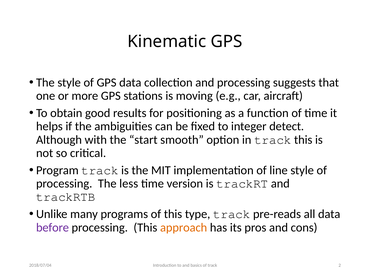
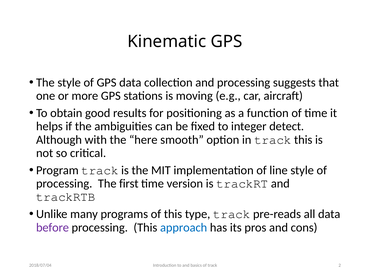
start: start -> here (143, 139)
less: less -> first (129, 183)
approach colour: orange -> blue (184, 227)
